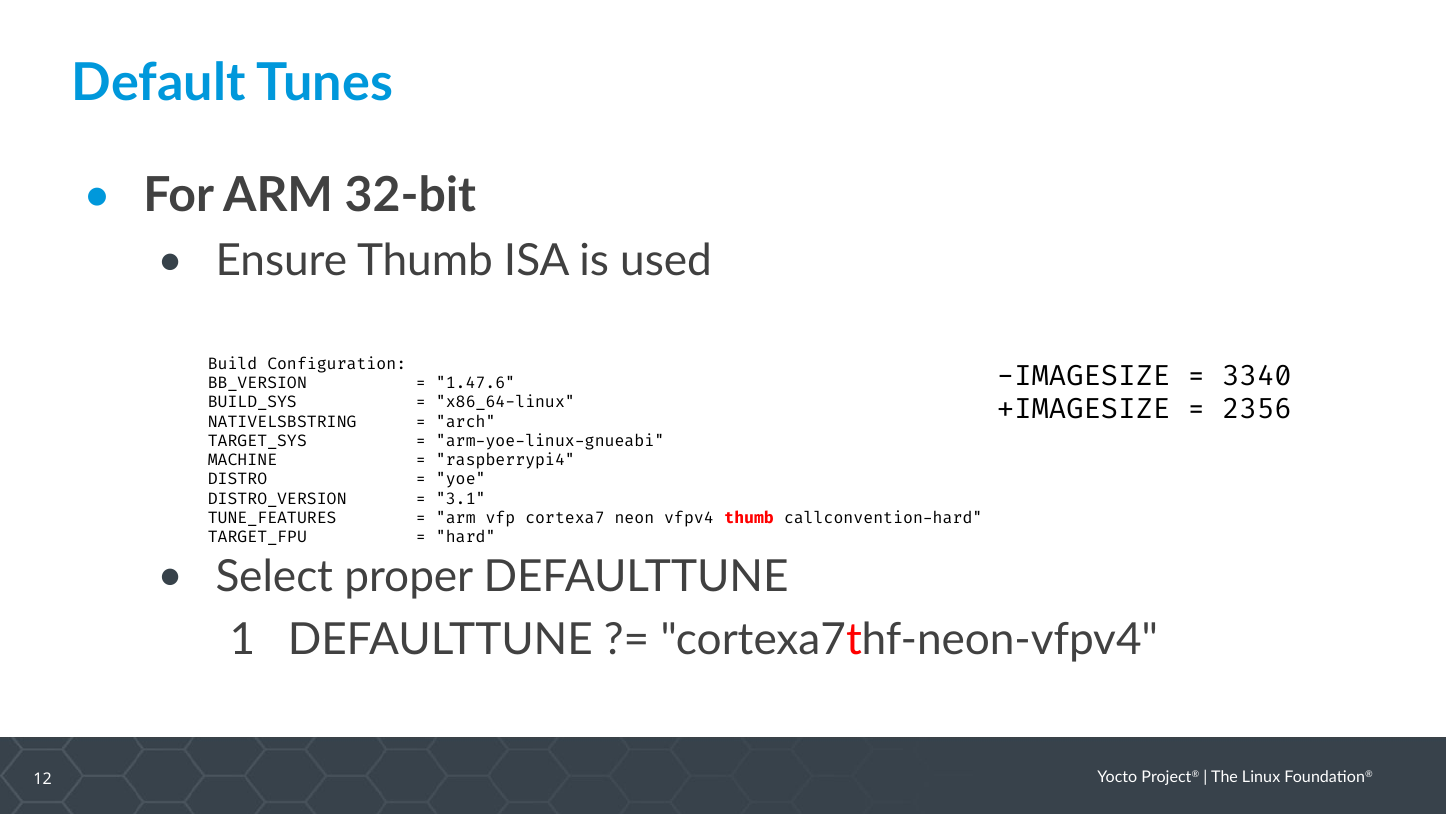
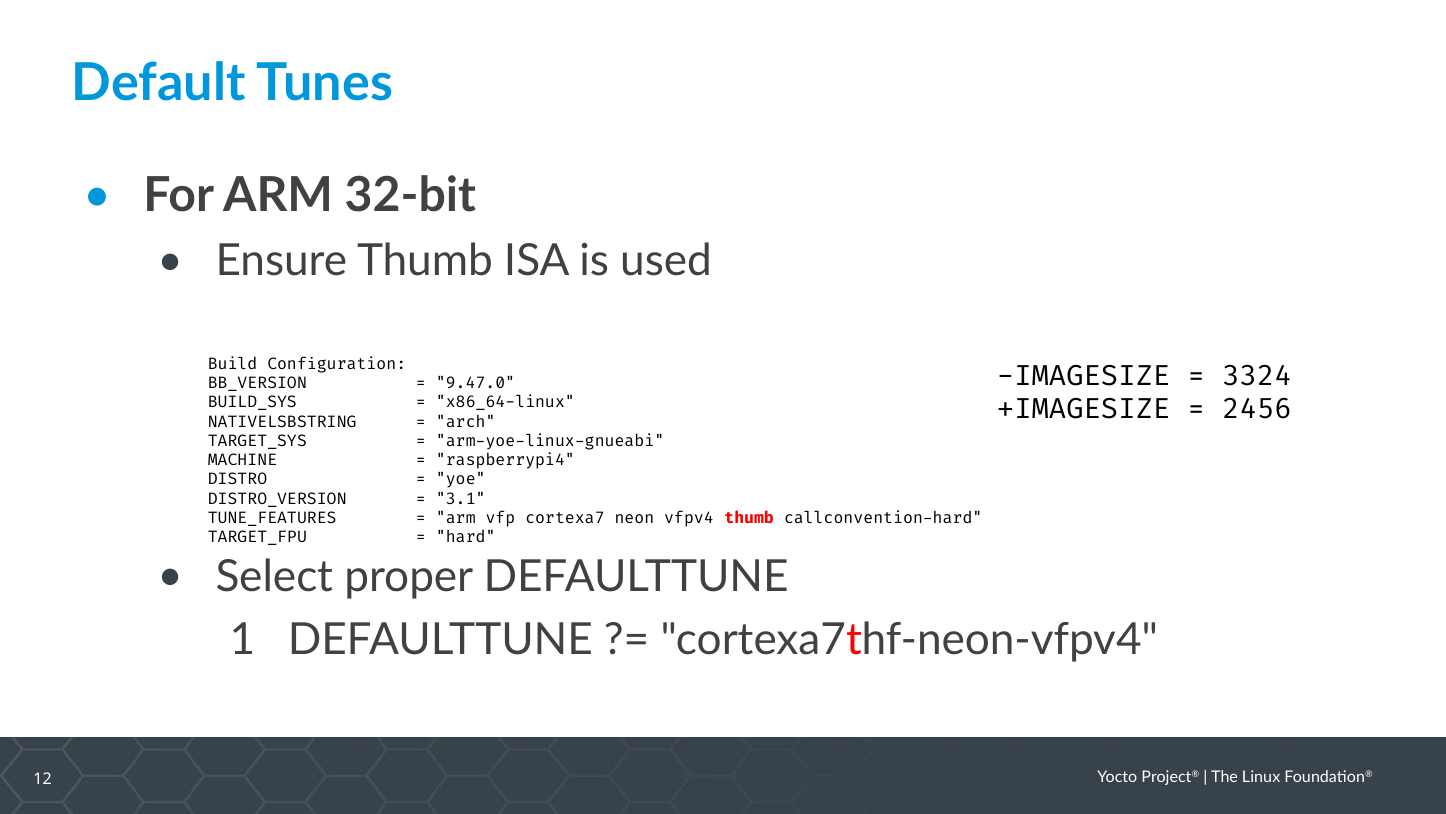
3340: 3340 -> 3324 (1257, 376)
1.47.6: 1.47.6 -> 9.47.0 (476, 383)
2356: 2356 -> 2456 (1257, 409)
